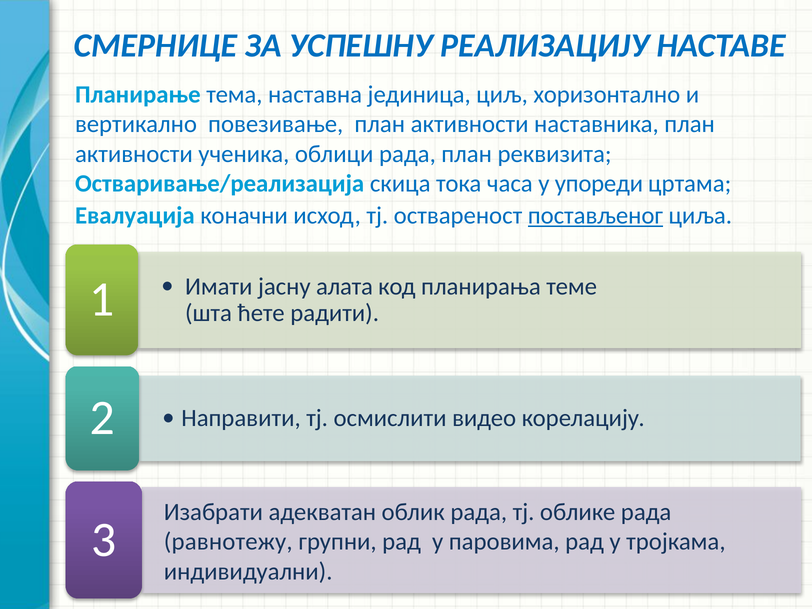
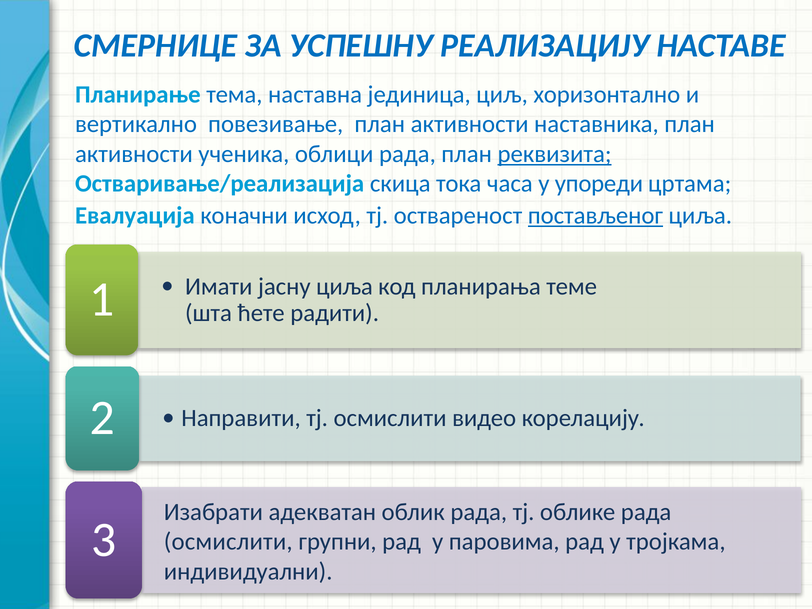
реквизита underline: none -> present (555, 154)
јасну алата: алата -> циља (345, 286)
равнотежу: равнотежу -> осмислити (228, 542)
